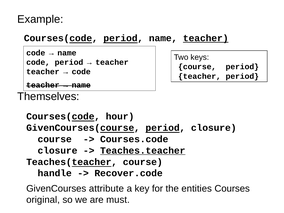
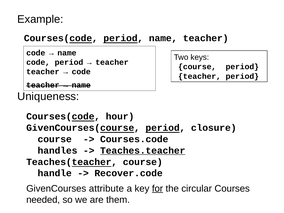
teacher underline: present -> none (206, 38)
Themselves: Themselves -> Uniqueness (48, 97)
closure: closure -> handles (58, 151)
for underline: none -> present (157, 188)
entities: entities -> circular (197, 188)
original: original -> needed (43, 200)
must: must -> them (118, 200)
